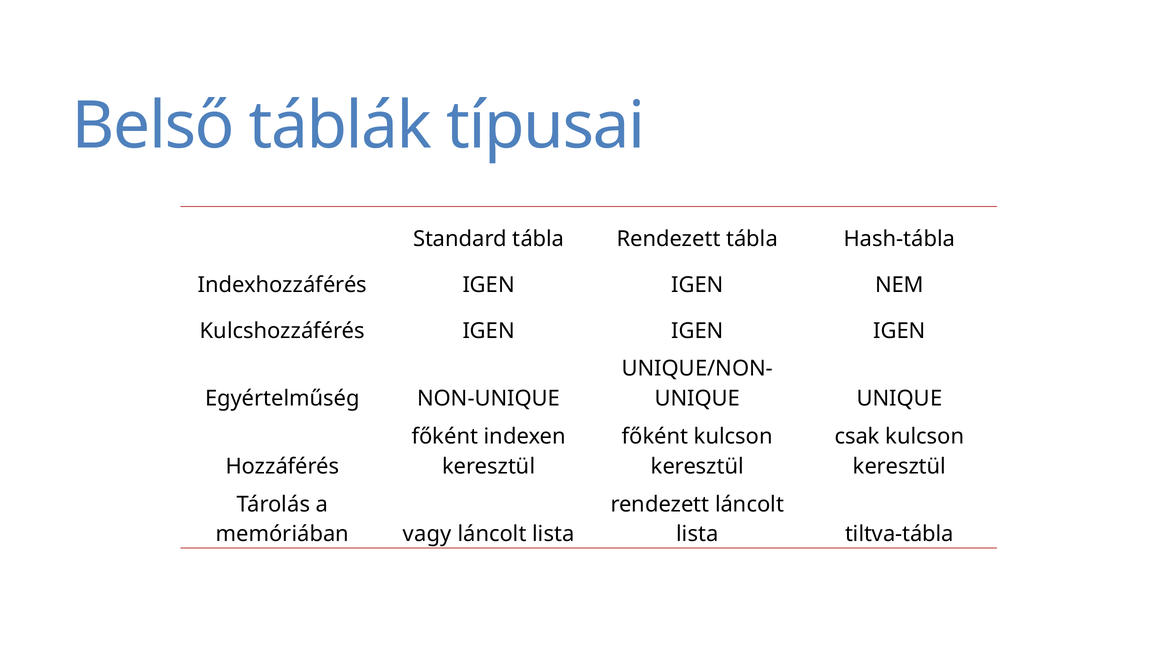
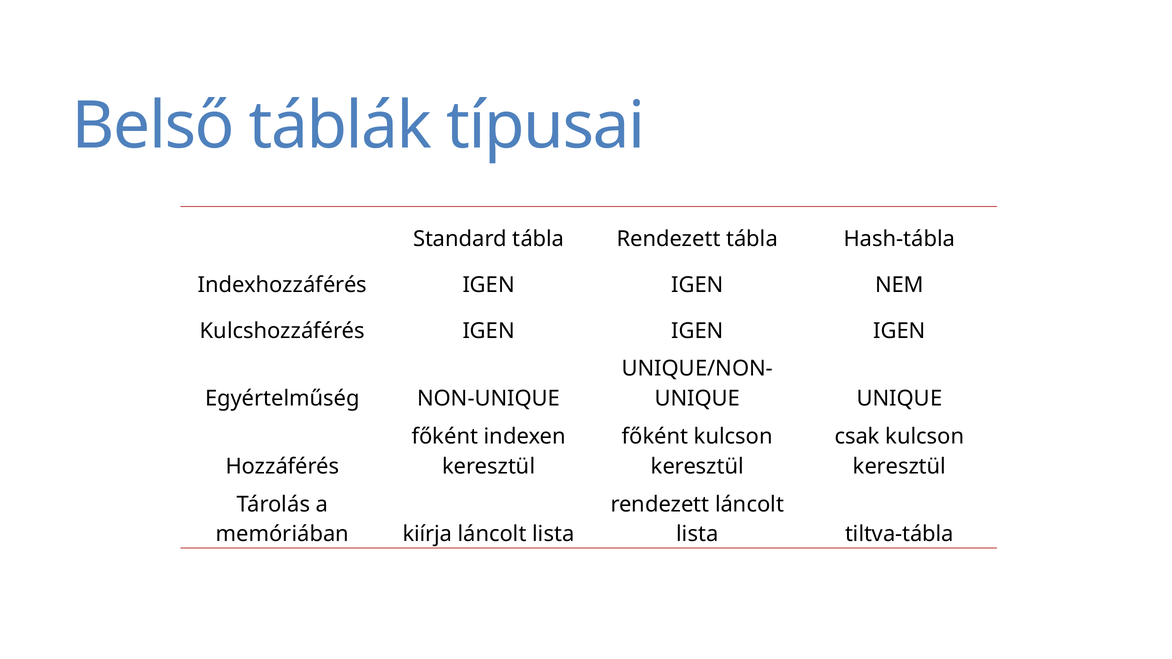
vagy: vagy -> kiírja (427, 534)
